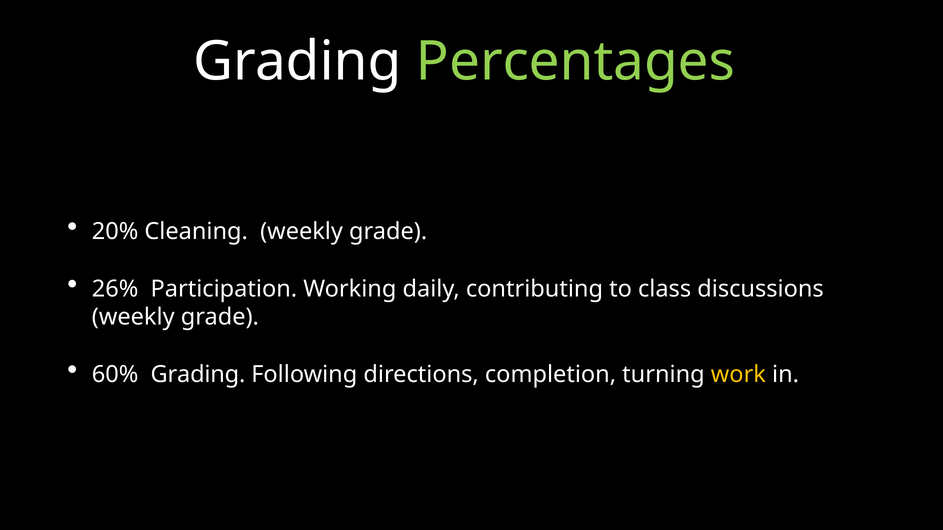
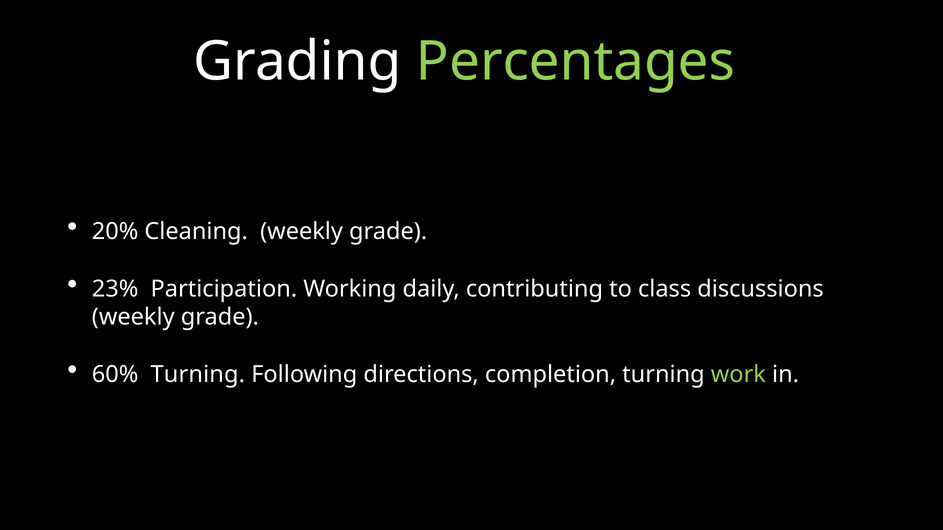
26%: 26% -> 23% (115, 289)
60% Grading: Grading -> Turning (198, 375)
work colour: yellow -> light green (738, 375)
